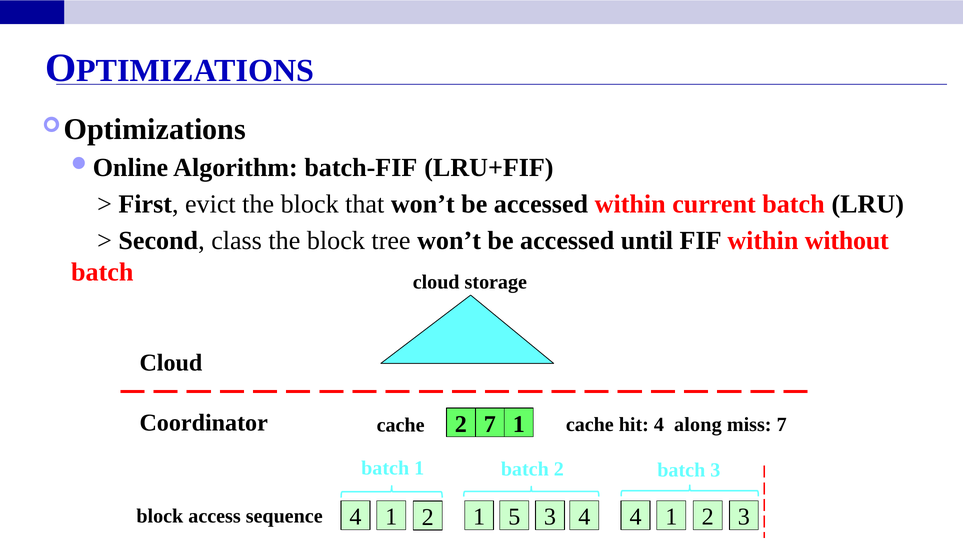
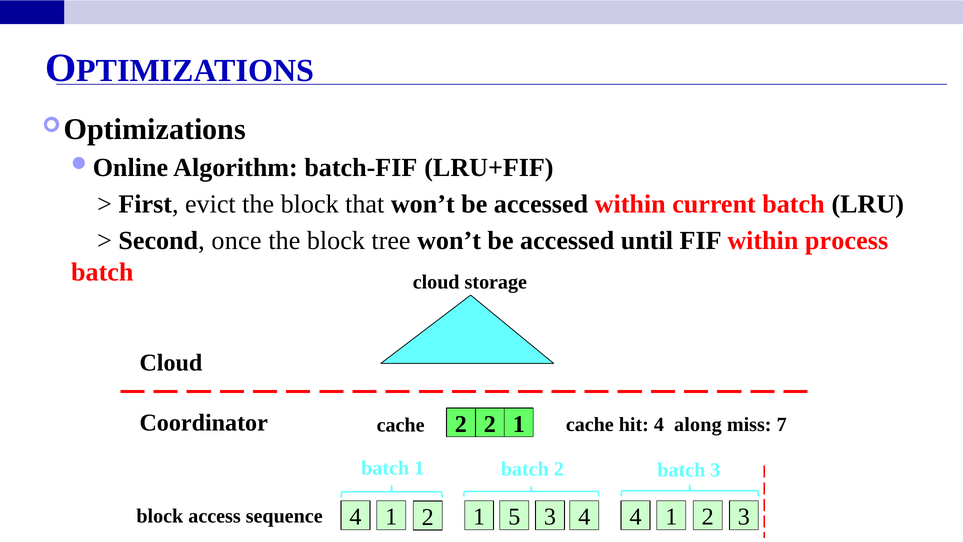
class: class -> once (236, 241)
without: without -> process (847, 241)
7: 7 -> 2 (490, 424)
